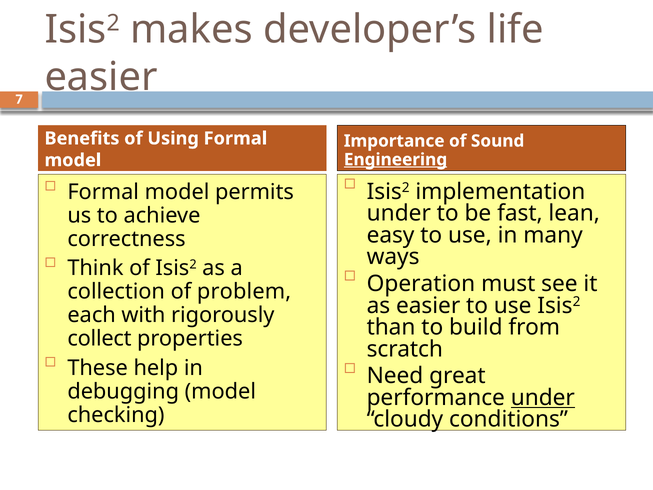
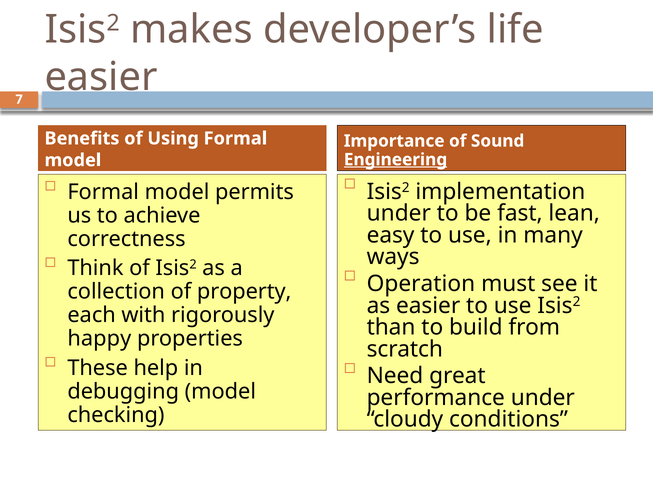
problem: problem -> property (244, 292)
collect: collect -> happy (99, 339)
under underline: present -> none (543, 397)
